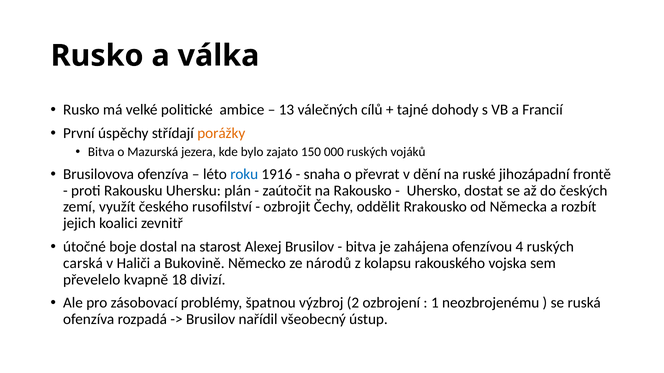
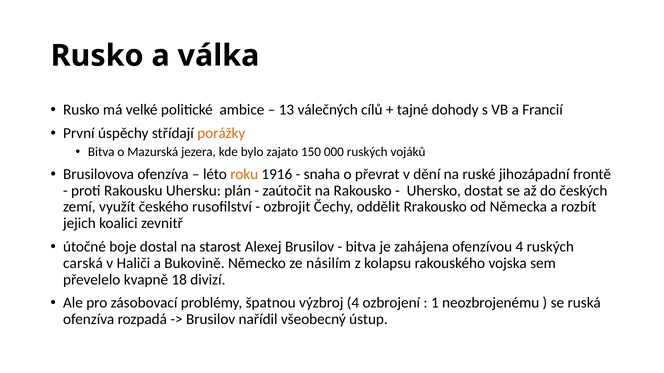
roku colour: blue -> orange (244, 174)
národů: národů -> násilím (329, 263)
výzbroj 2: 2 -> 4 (353, 303)
